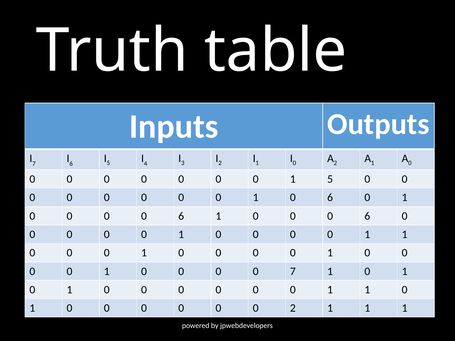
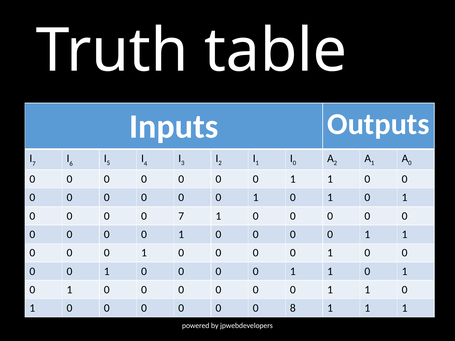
5: 5 -> 1 (330, 179)
6: 6 -> 1 (330, 198)
6: 6 -> 7 (181, 216)
6: 6 -> 0 (367, 216)
7: 7 -> 1 (293, 271)
0 2: 2 -> 8 (293, 308)
